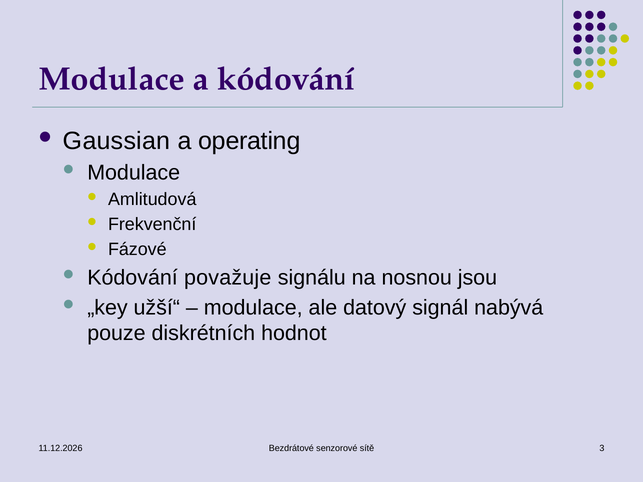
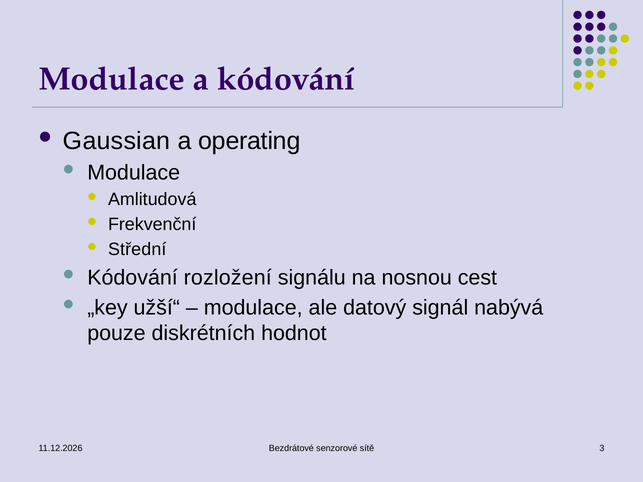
Fázové: Fázové -> Střední (137, 250)
považuje: považuje -> rozložení (228, 278)
jsou: jsou -> cest (477, 278)
